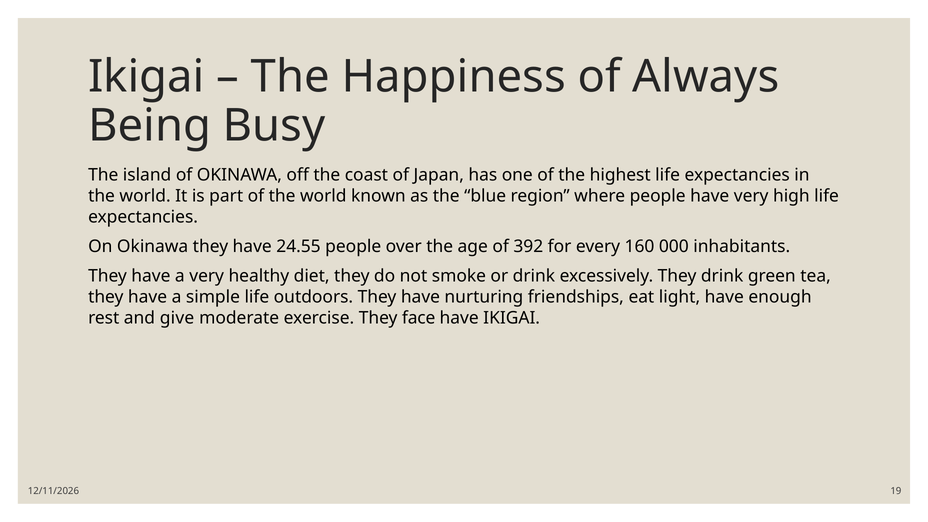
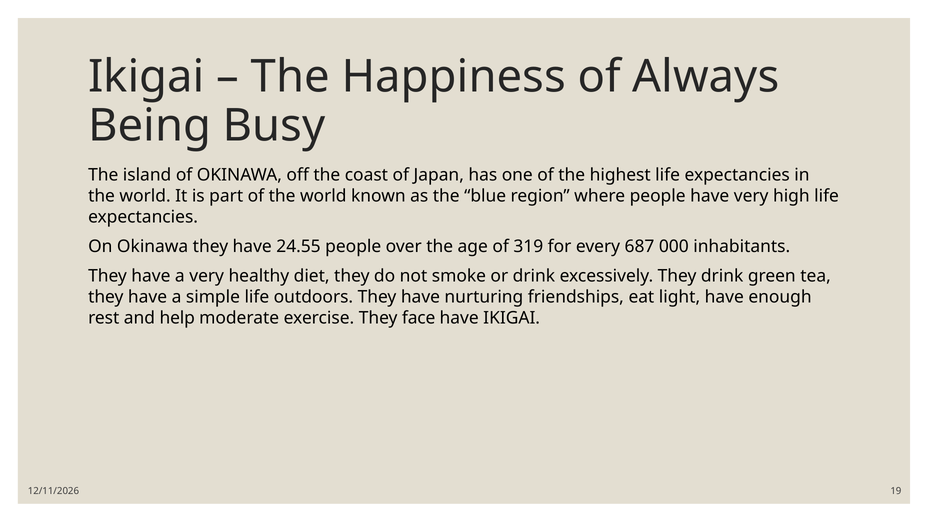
392: 392 -> 319 (528, 247)
160: 160 -> 687 (640, 247)
give: give -> help (177, 318)
